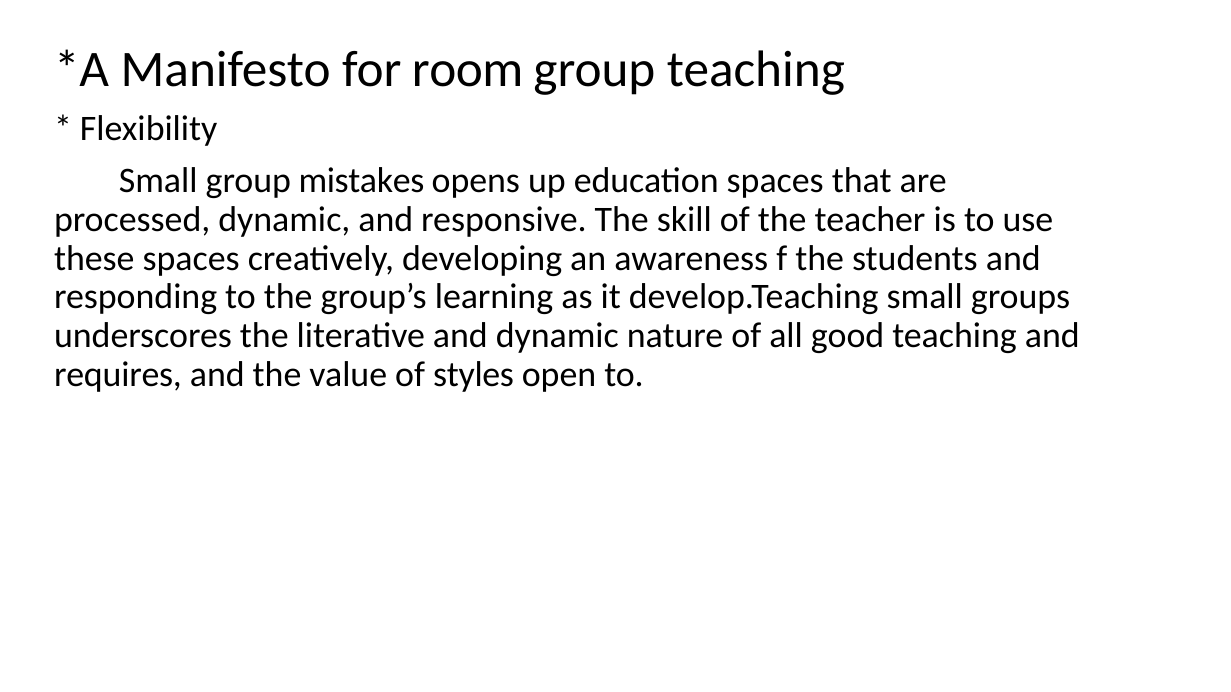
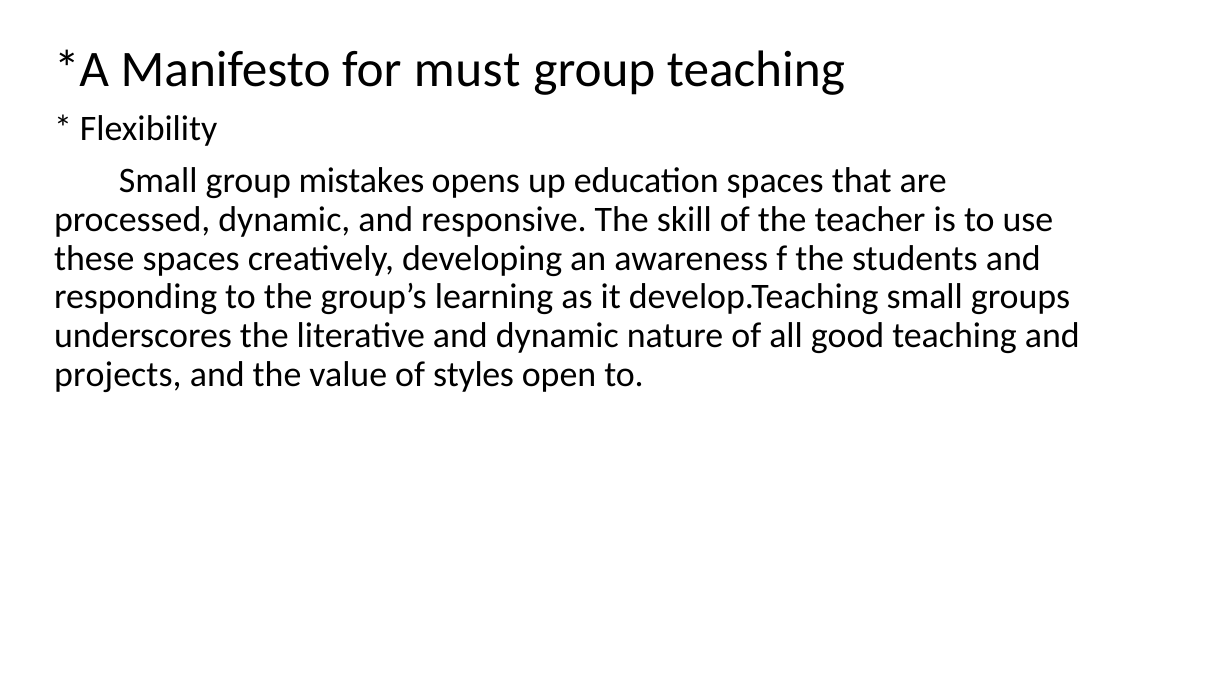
room: room -> must (467, 69)
requires: requires -> projects (118, 375)
